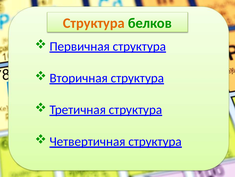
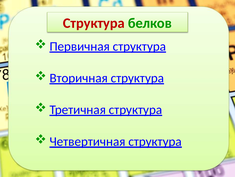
Структура colour: orange -> red (94, 23)
